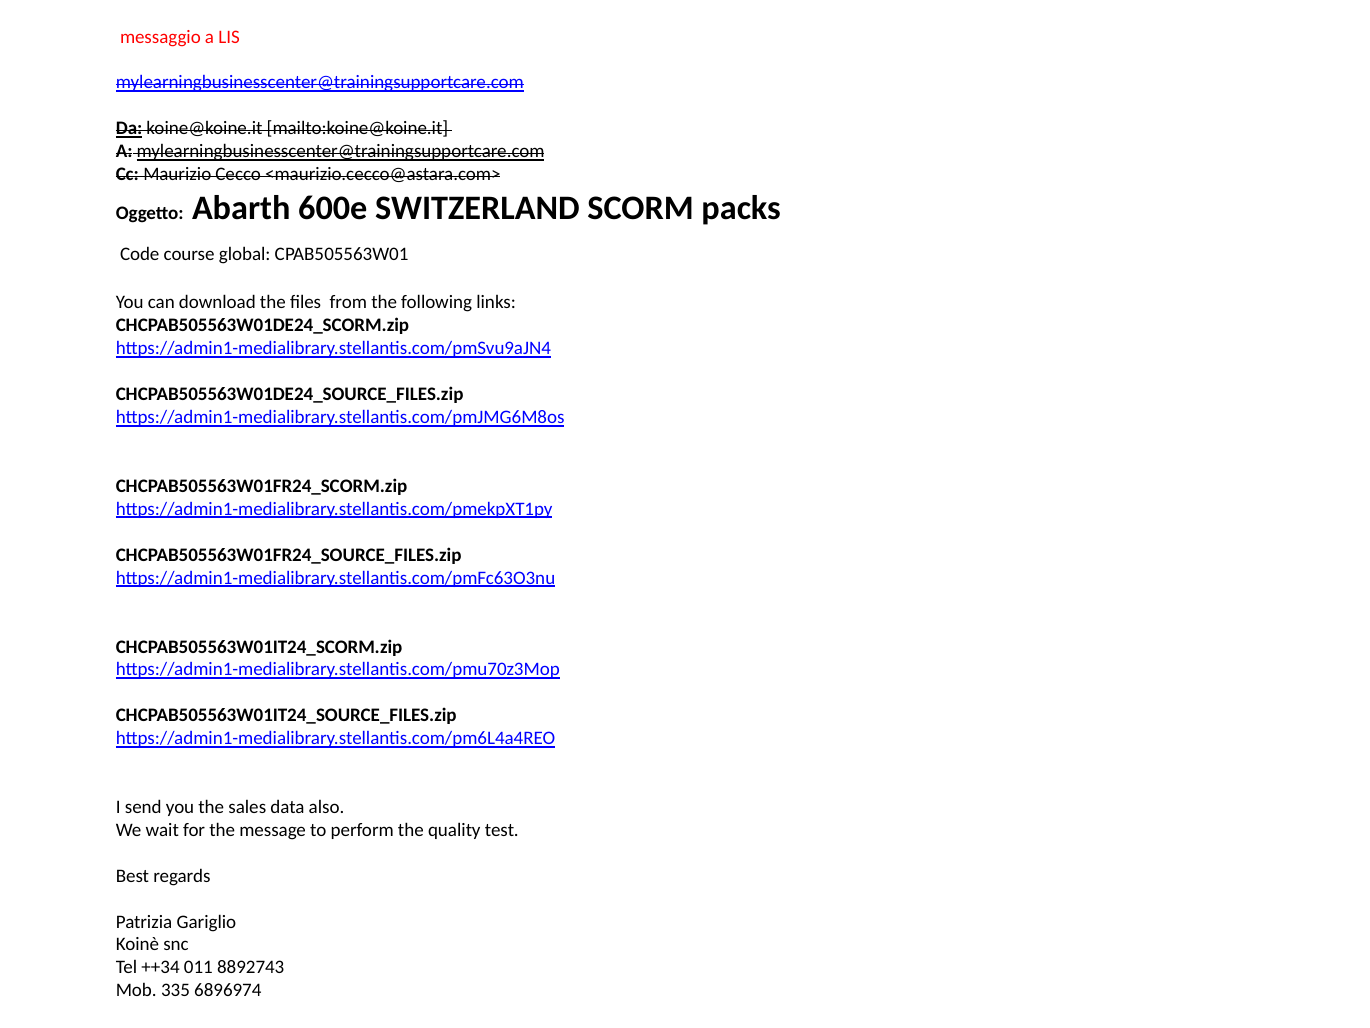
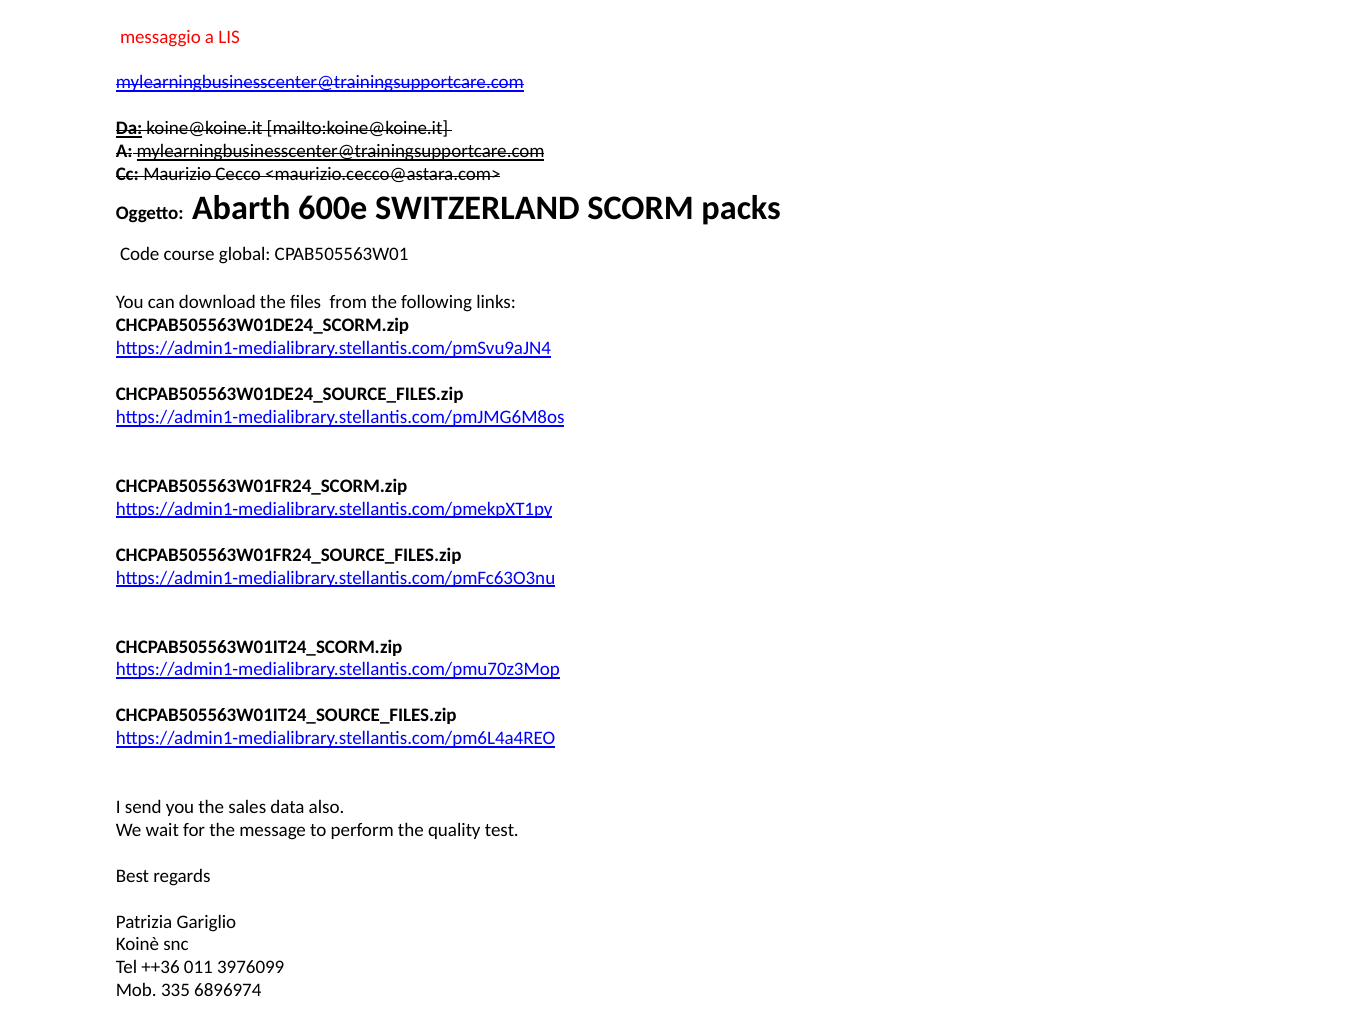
++34: ++34 -> ++36 (161, 967)
8892743: 8892743 -> 3976099 (251, 967)
